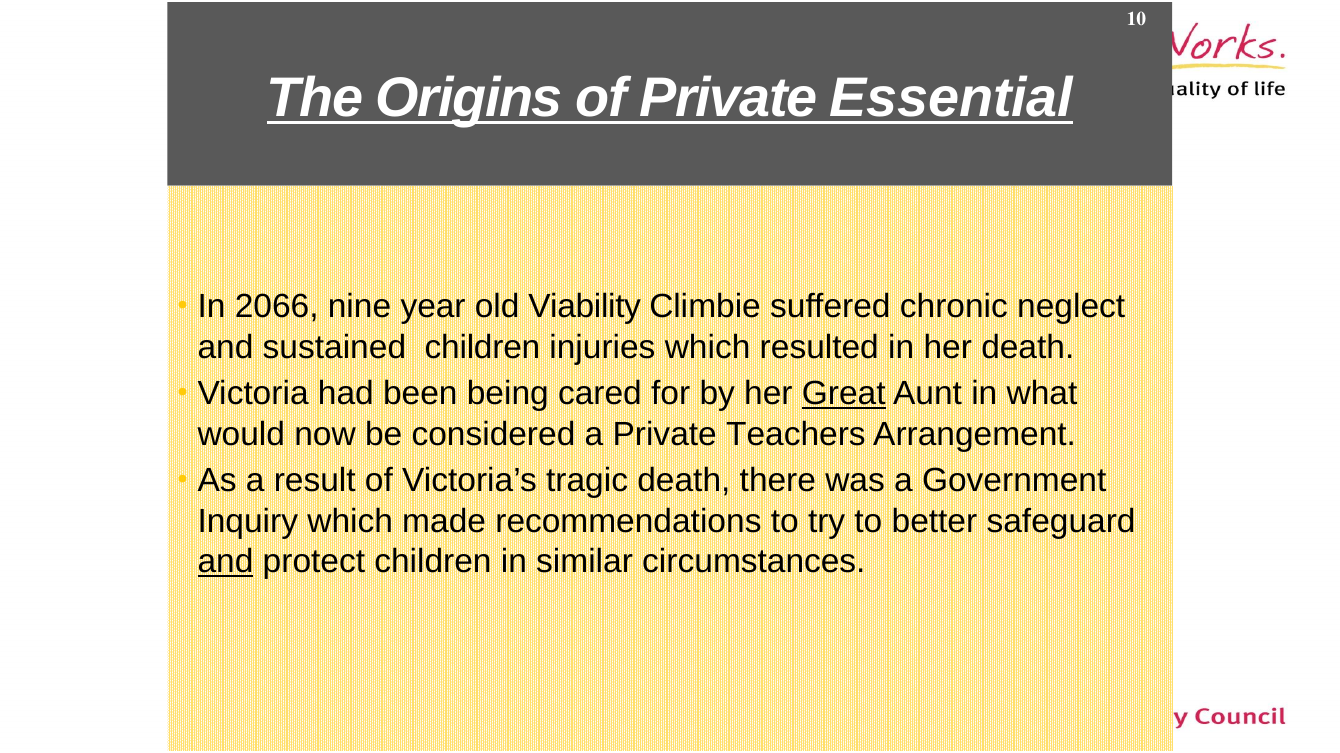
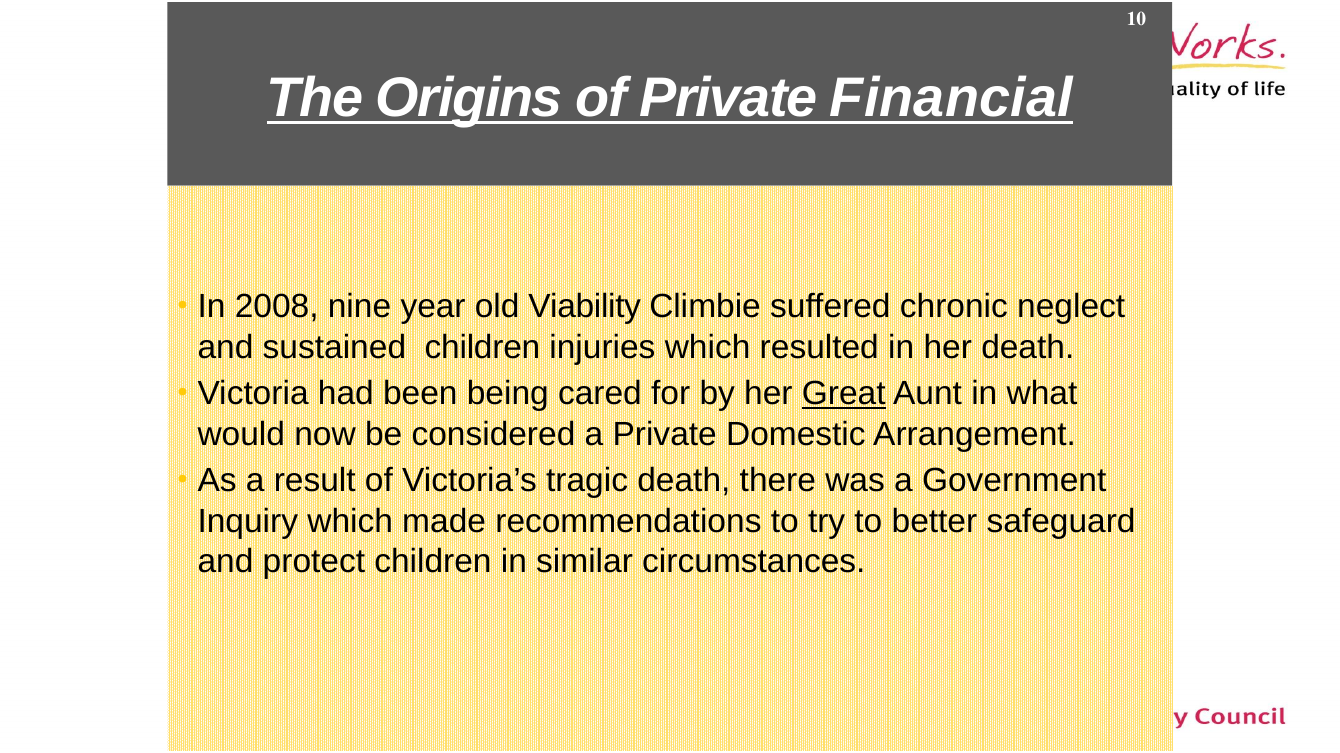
Essential: Essential -> Financial (951, 98)
2066: 2066 -> 2008 (277, 307)
Teachers: Teachers -> Domestic (796, 434)
and underline: present -> none (226, 562)
